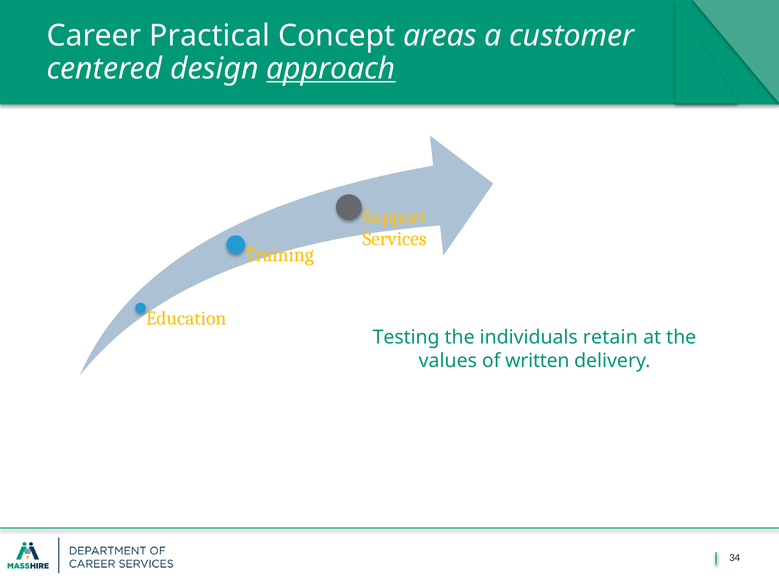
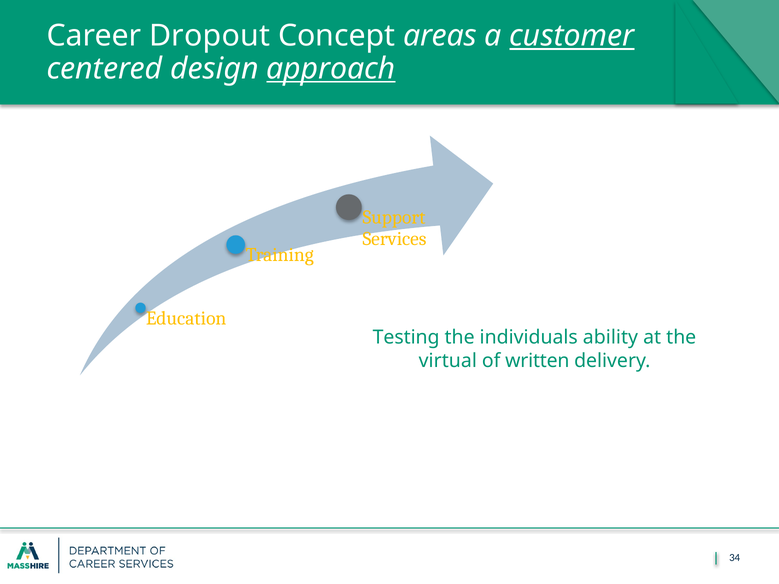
Practical: Practical -> Dropout (210, 36)
customer underline: none -> present (572, 36)
retain: retain -> ability (610, 338)
values: values -> virtual (448, 361)
